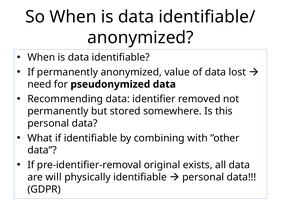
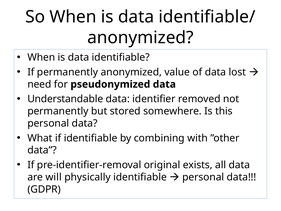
Recommending: Recommending -> Understandable (65, 99)
